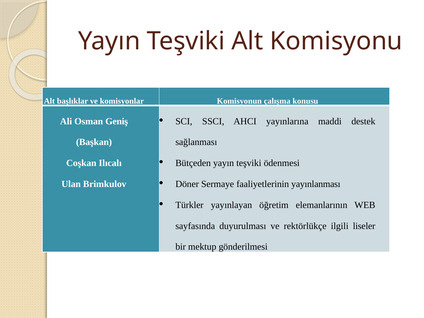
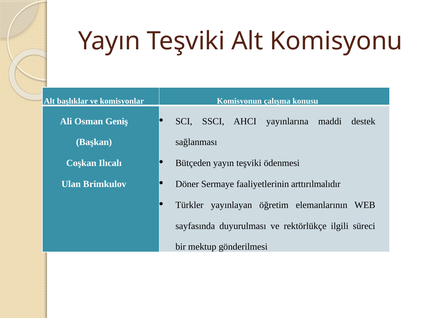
yayınlanması: yayınlanması -> arttırılmalıdır (316, 184)
liseler: liseler -> süreci (364, 226)
